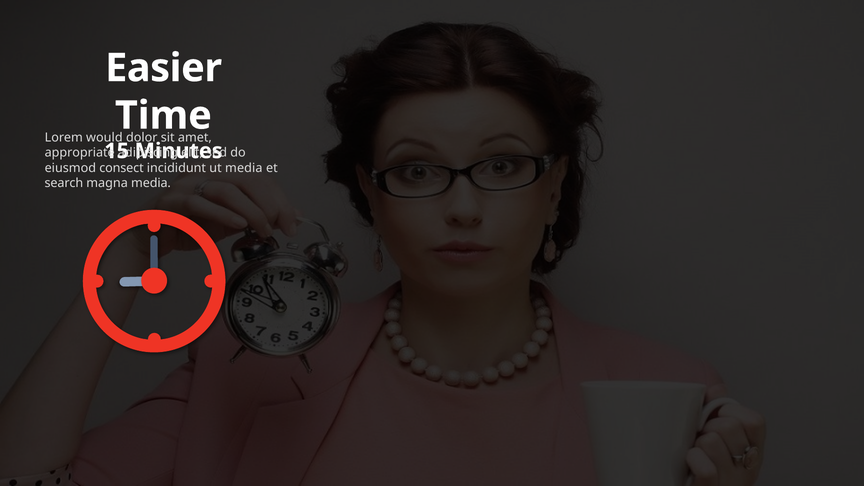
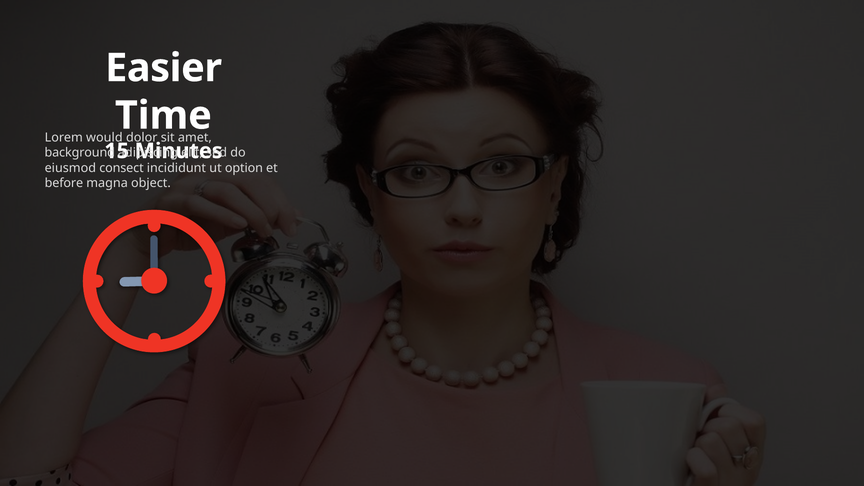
appropriate: appropriate -> background (80, 153)
media: media -> option (244, 168)
search: search -> before (64, 183)
magna media: media -> object (151, 183)
